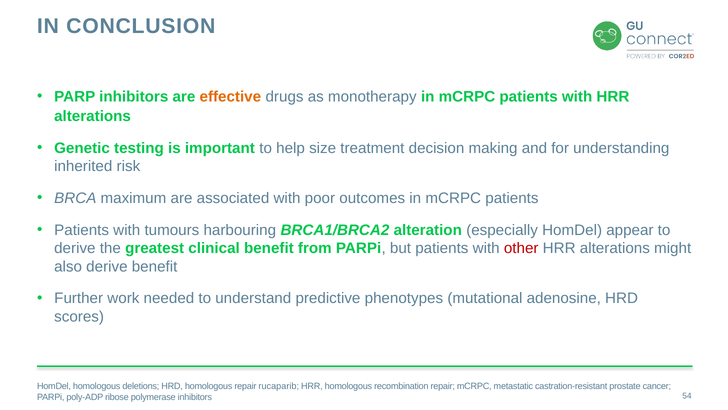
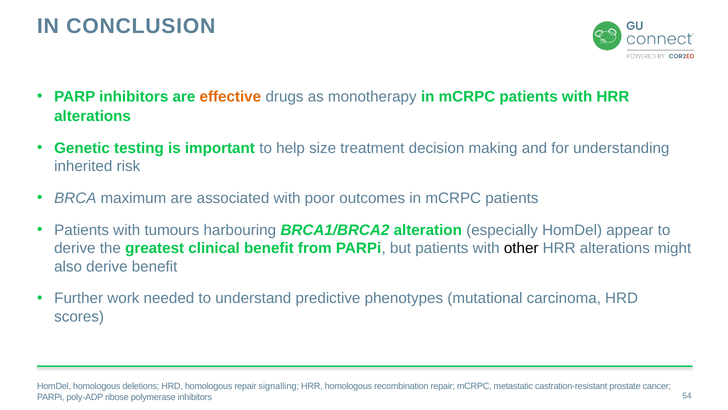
other colour: red -> black (521, 248)
adenosine: adenosine -> carcinoma (564, 298)
rucaparib: rucaparib -> signalling (279, 386)
